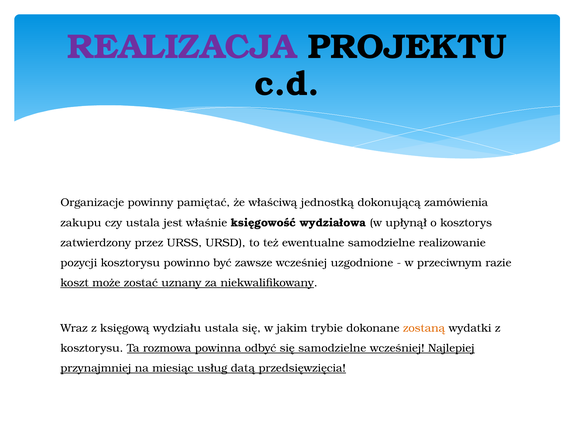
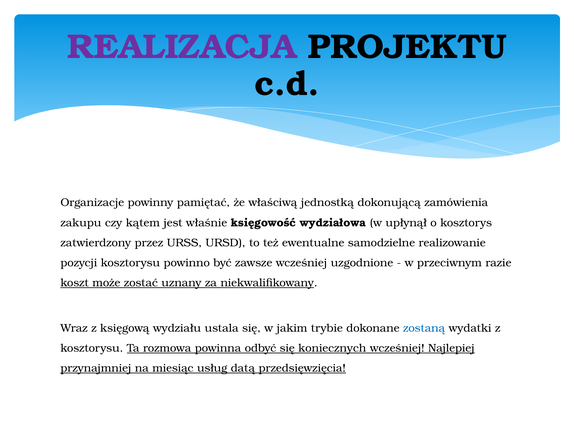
czy ustala: ustala -> kątem (143, 223)
zostaną colour: orange -> blue (424, 328)
się samodzielne: samodzielne -> koniecznych (332, 349)
